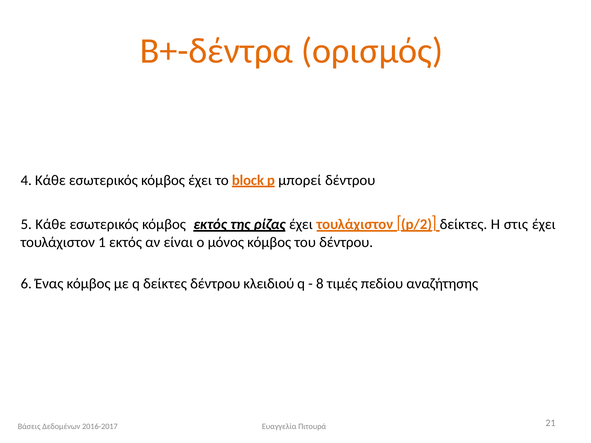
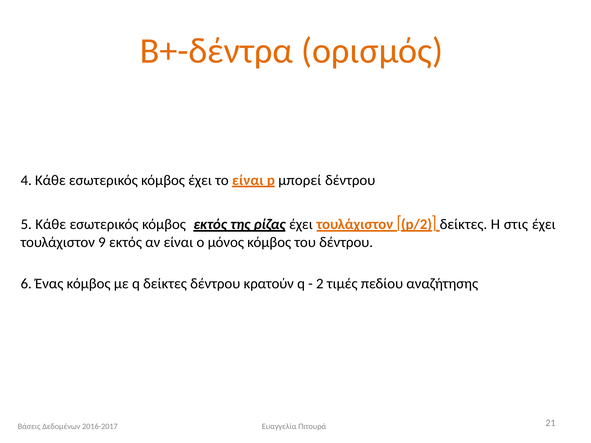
το block: block -> είναι (248, 180)
1: 1 -> 9 (102, 242)
κλειδιού: κλειδιού -> κρατούν (269, 284)
8: 8 -> 2 (320, 284)
